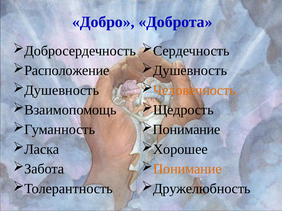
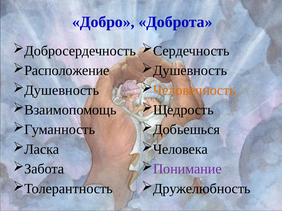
Понимание: Понимание -> Добьешься (186, 130)
Хорошее: Хорошее -> Человека (180, 150)
Понимание colour: orange -> purple (187, 169)
